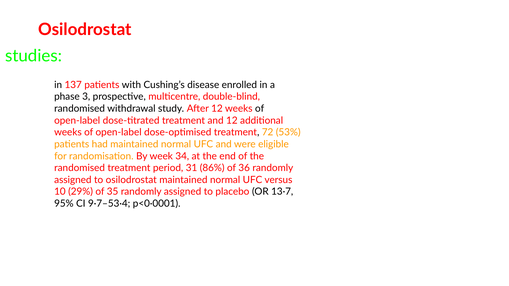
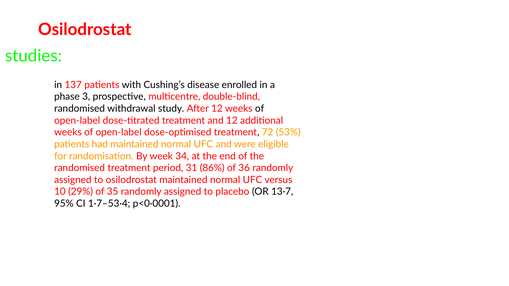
9·7–53·4: 9·7–53·4 -> 1·7–53·4 (109, 204)
